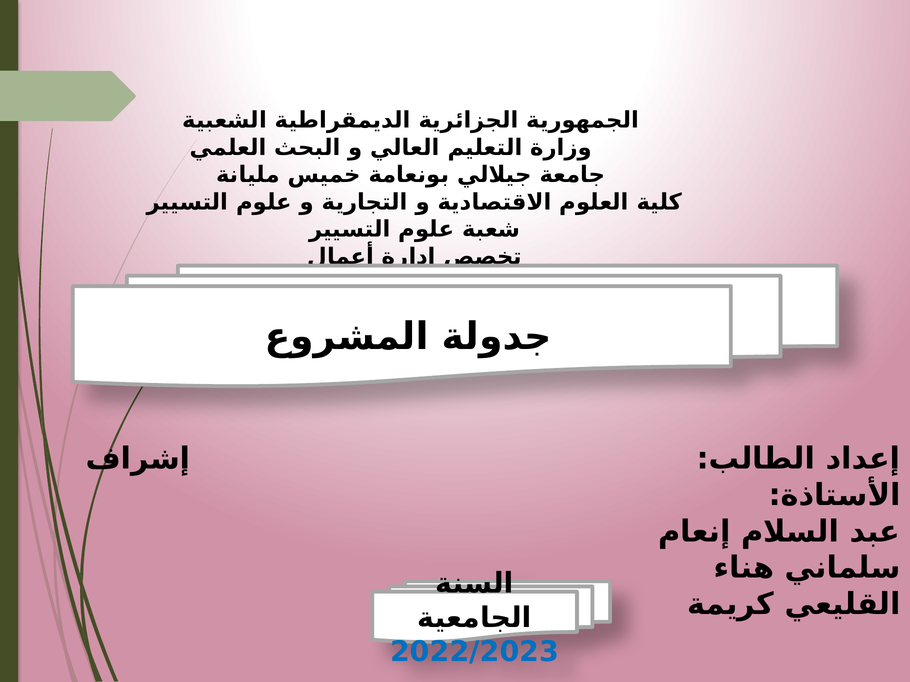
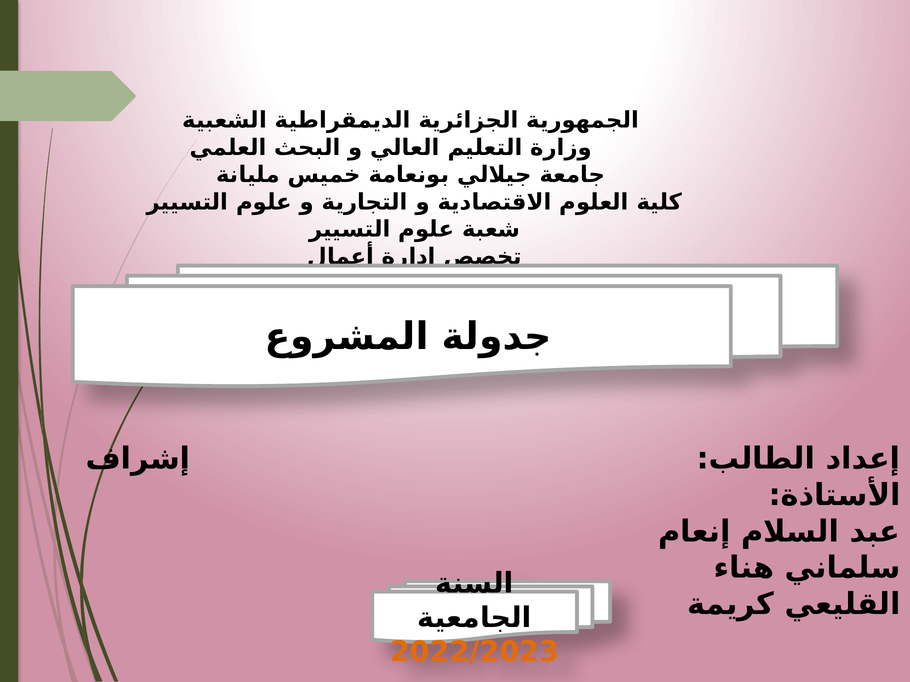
2022/2023 colour: blue -> orange (475, 652)
